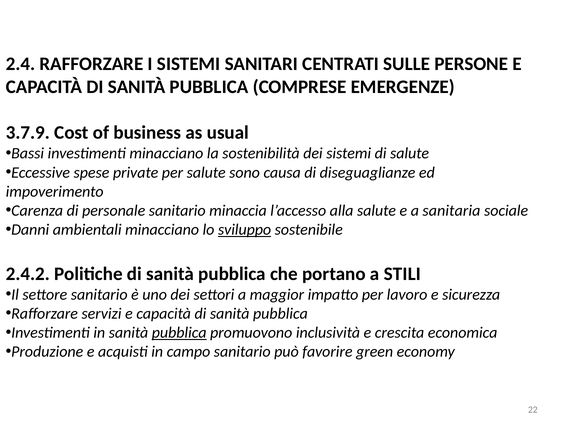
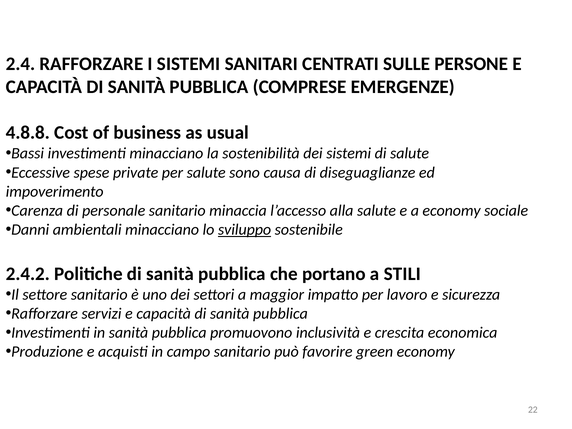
3.7.9: 3.7.9 -> 4.8.8 (28, 133)
a sanitaria: sanitaria -> economy (452, 211)
pubblica underline: present -> none (179, 333)
